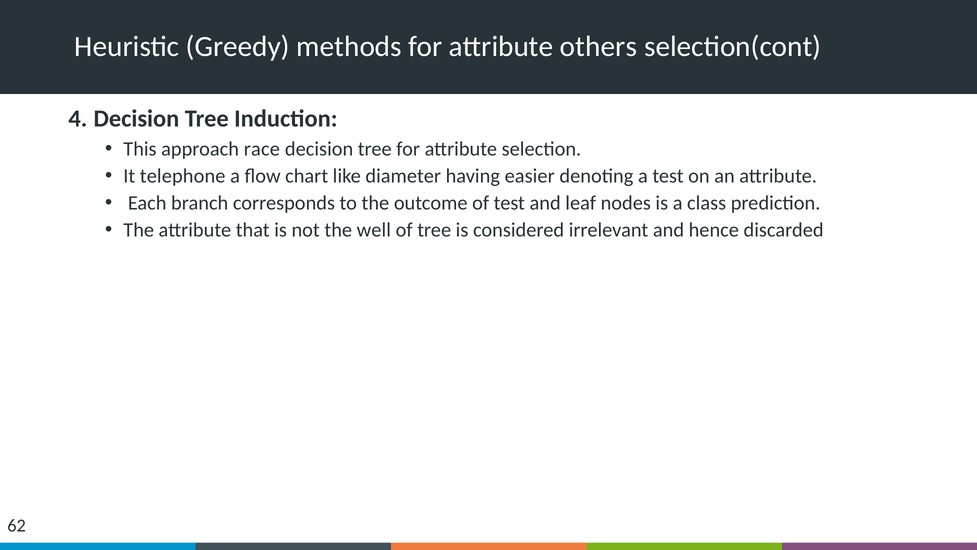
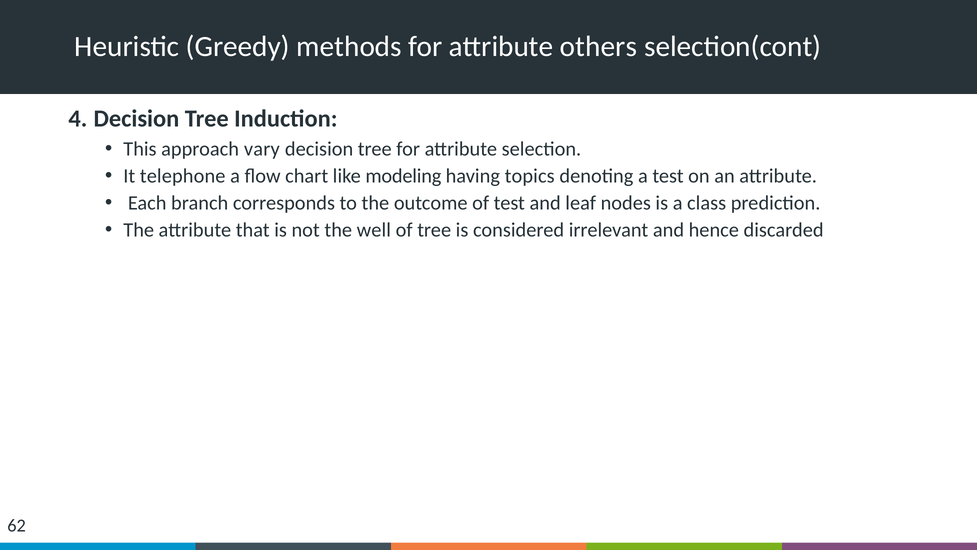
race: race -> vary (262, 149)
diameter: diameter -> modeling (403, 176)
easier: easier -> topics (530, 176)
